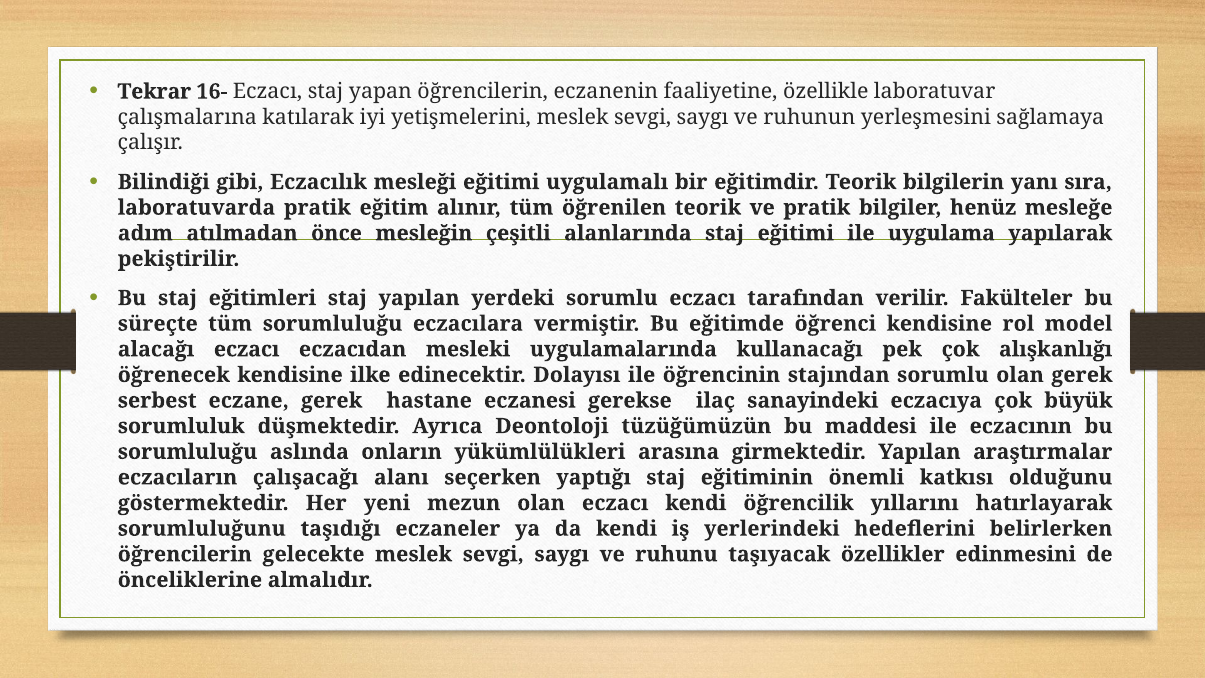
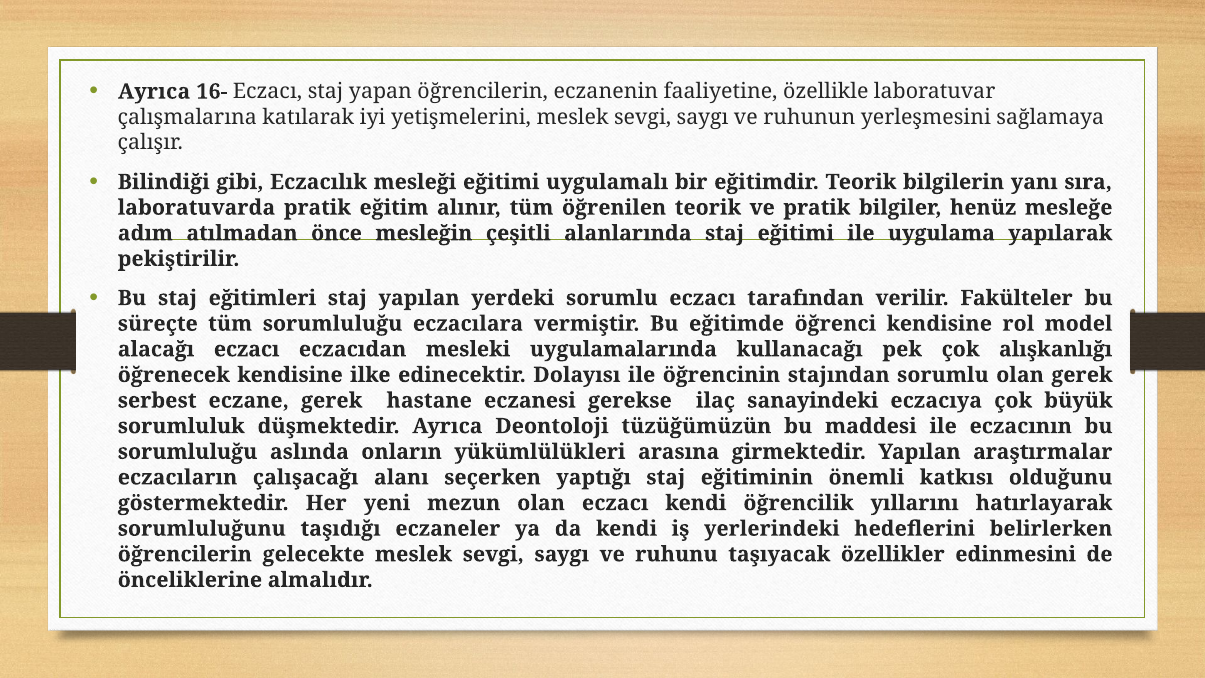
Tekrar: Tekrar -> Ayrıca (154, 92)
